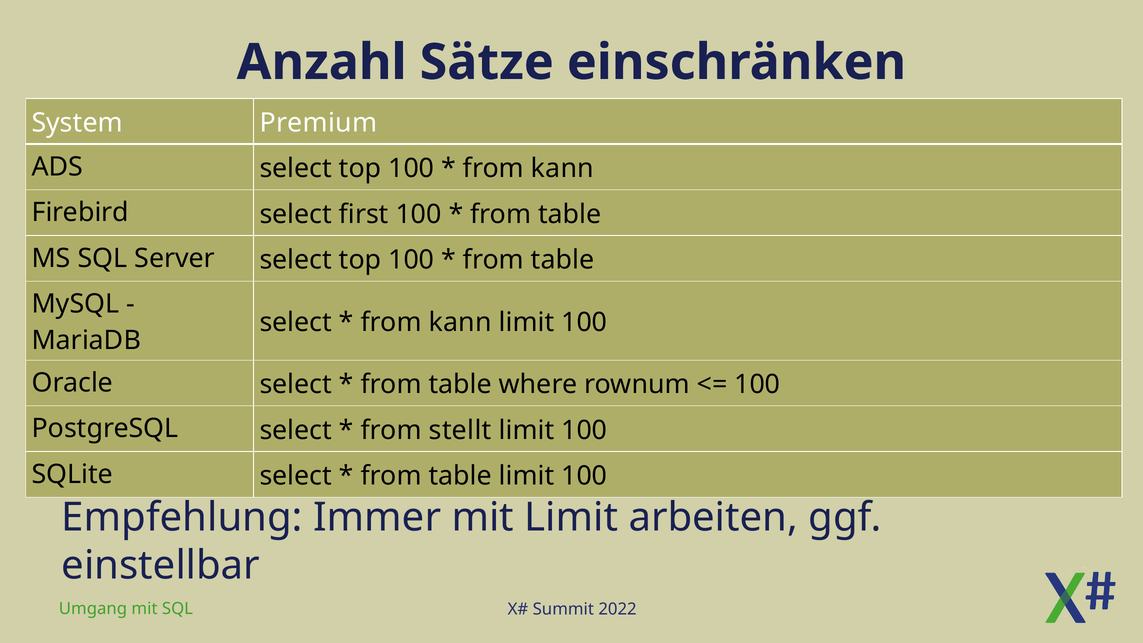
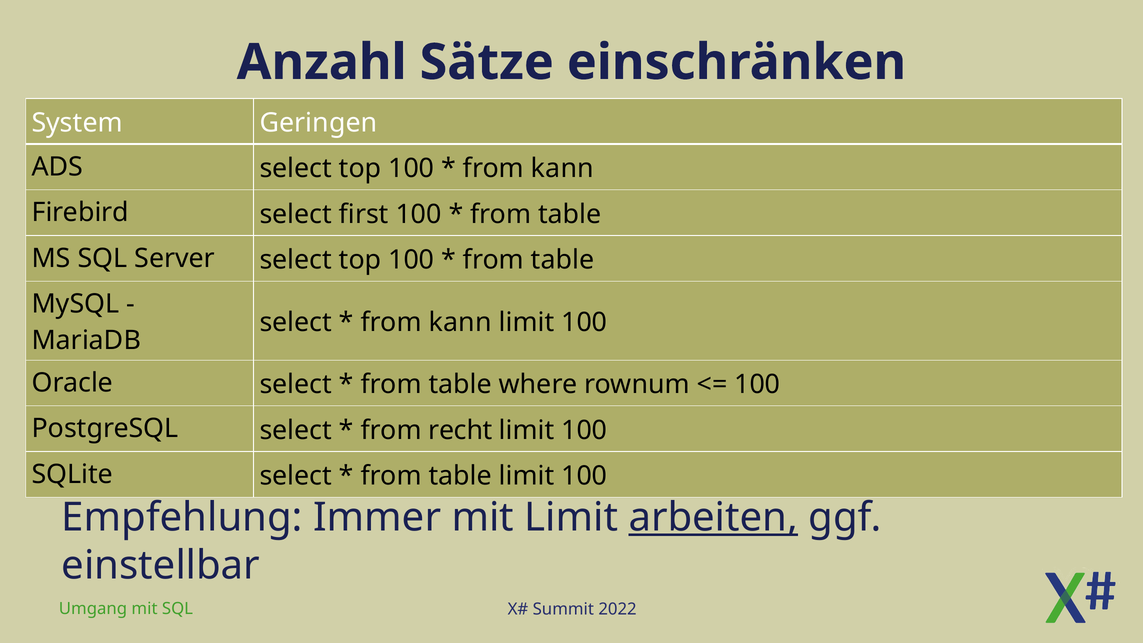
Premium: Premium -> Geringen (318, 123)
stellt: stellt -> recht (460, 430)
arbeiten underline: none -> present (713, 517)
